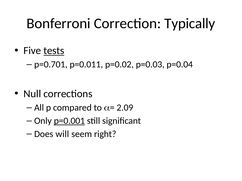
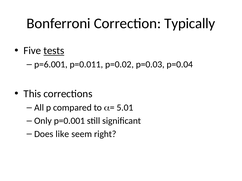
p=0.701: p=0.701 -> p=6.001 (51, 65)
Null: Null -> This (32, 94)
2.09: 2.09 -> 5.01 (125, 108)
p=0.001 underline: present -> none (69, 121)
will: will -> like (62, 134)
